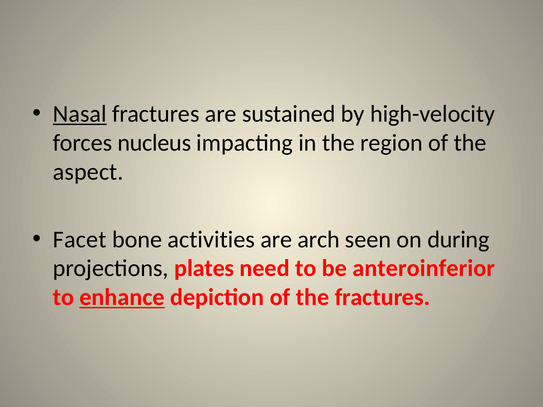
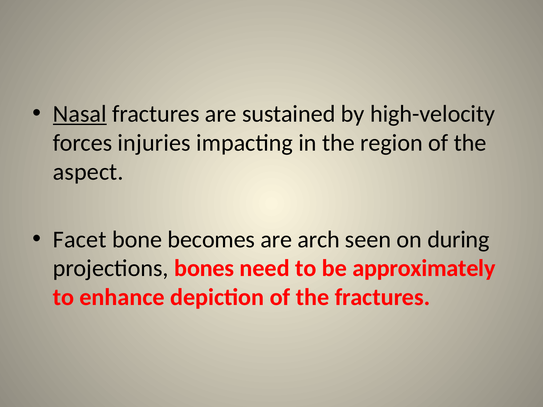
nucleus: nucleus -> injuries (154, 143)
activities: activities -> becomes (211, 240)
plates: plates -> bones (204, 269)
anteroinferior: anteroinferior -> approximately (424, 269)
enhance underline: present -> none (122, 298)
